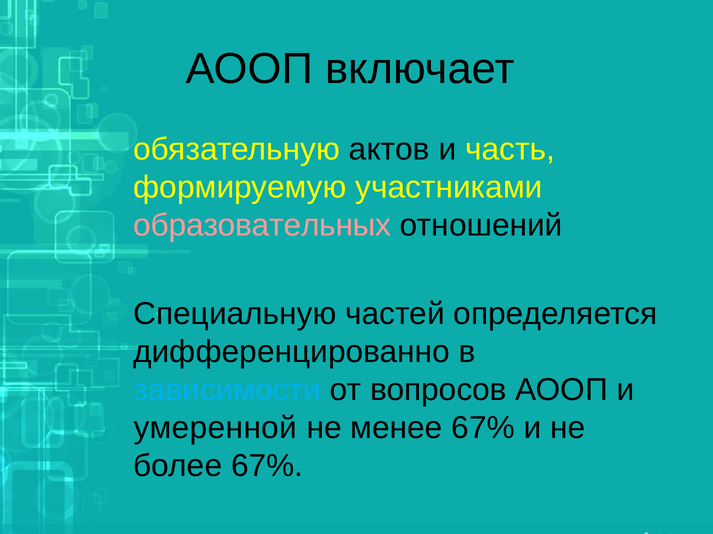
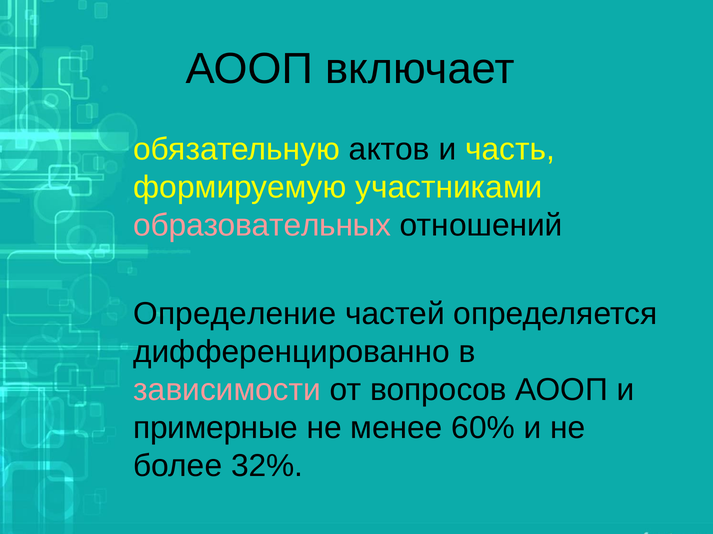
Специальную: Специальную -> Определение (235, 314)
зависимости colour: light blue -> pink (227, 390)
умеренной: умеренной -> примерные (216, 429)
менее 67%: 67% -> 60% (483, 429)
более 67%: 67% -> 32% (267, 467)
